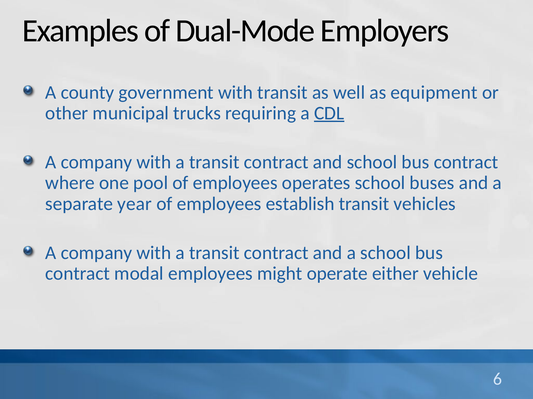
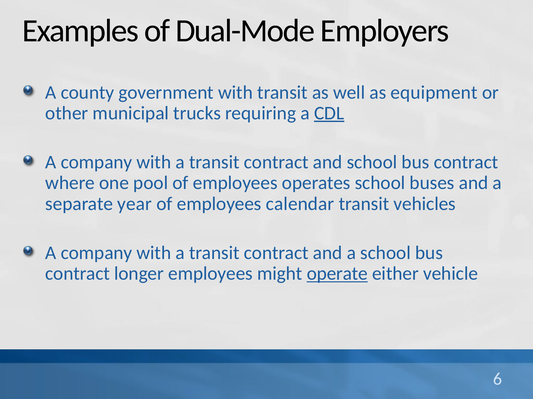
establish: establish -> calendar (300, 204)
modal: modal -> longer (139, 274)
operate underline: none -> present (337, 274)
